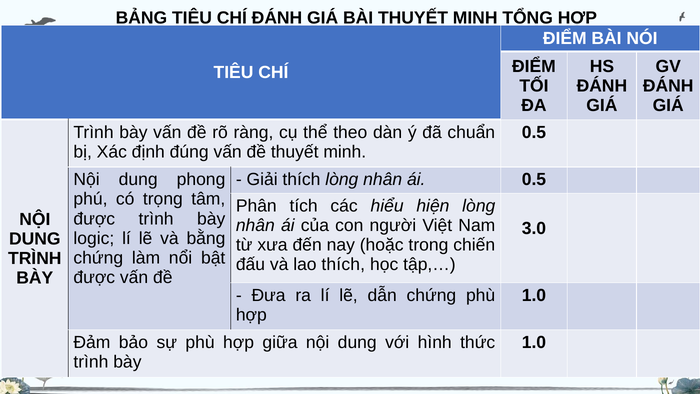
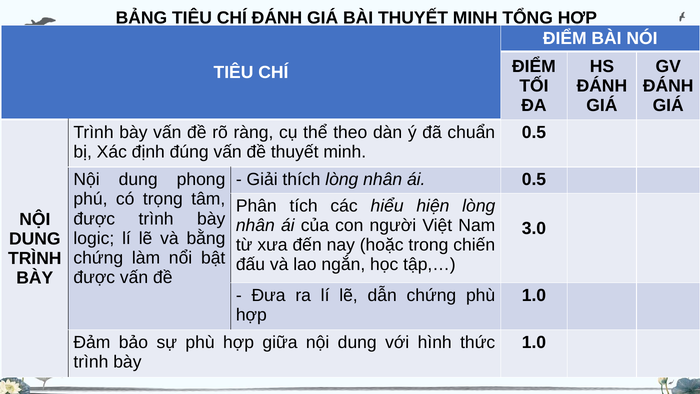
lao thích: thích -> ngắn (343, 264)
